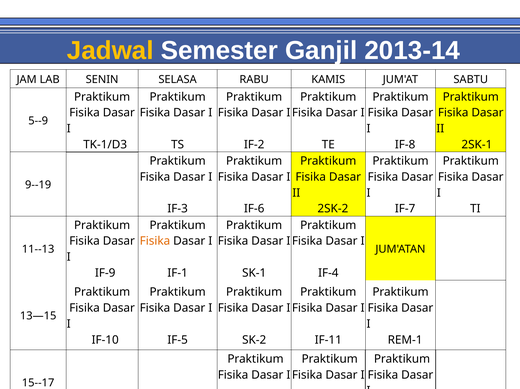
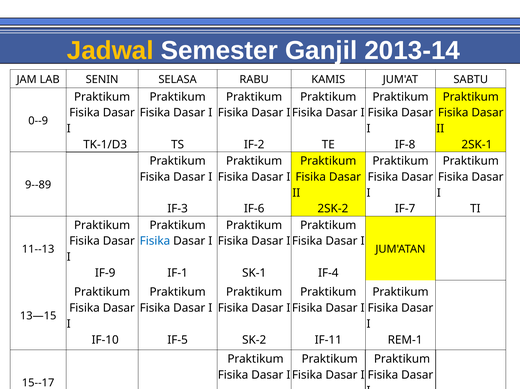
5--9: 5--9 -> 0--9 (38, 121)
9--19: 9--19 -> 9--89 (38, 185)
Fisika colour: orange -> blue (155, 241)
